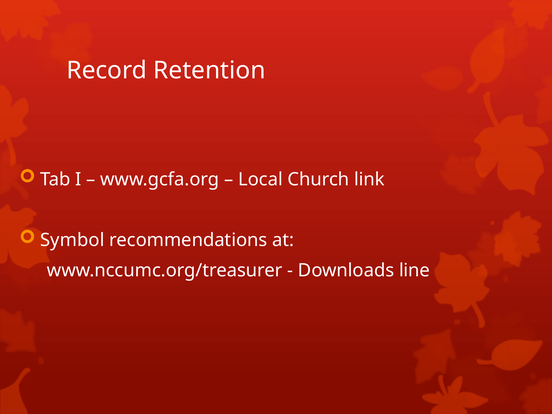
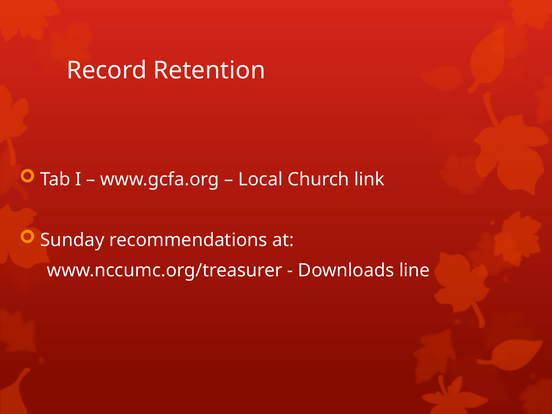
Symbol: Symbol -> Sunday (72, 240)
